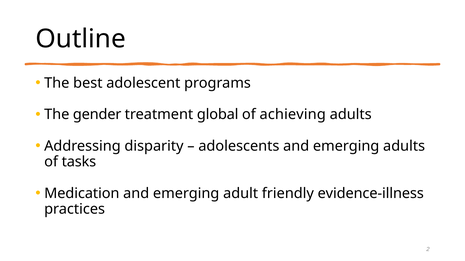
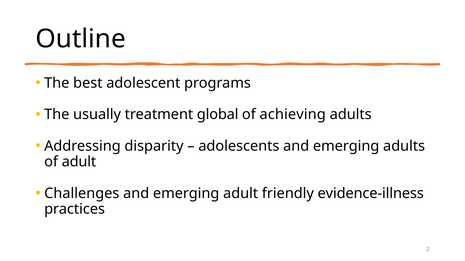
gender: gender -> usually (97, 115)
of tasks: tasks -> adult (79, 162)
Medication: Medication -> Challenges (82, 194)
